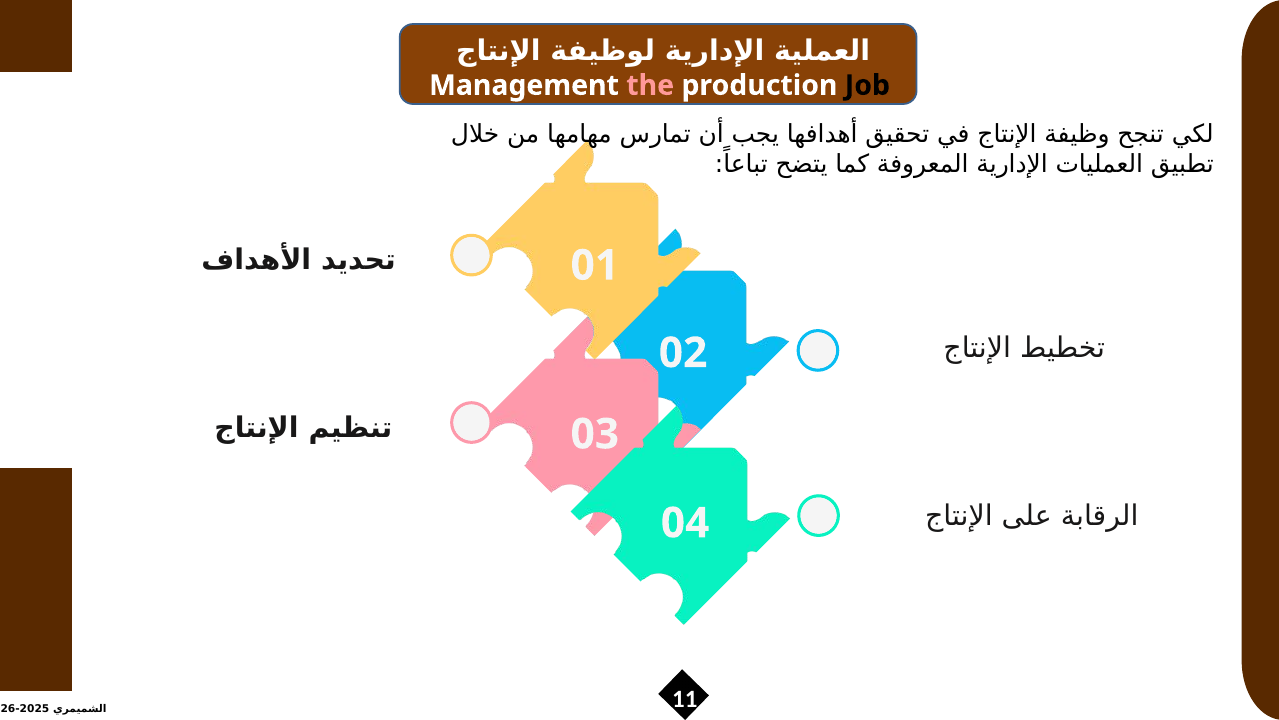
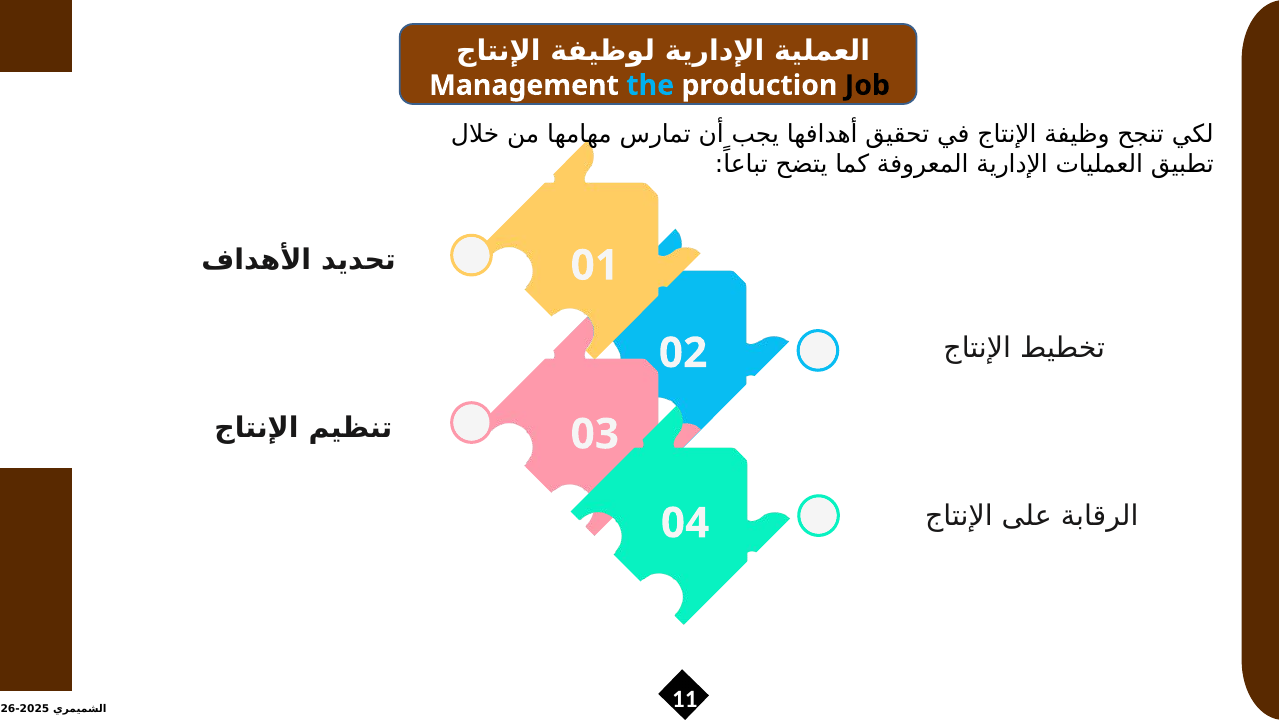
the colour: pink -> light blue (650, 85)
